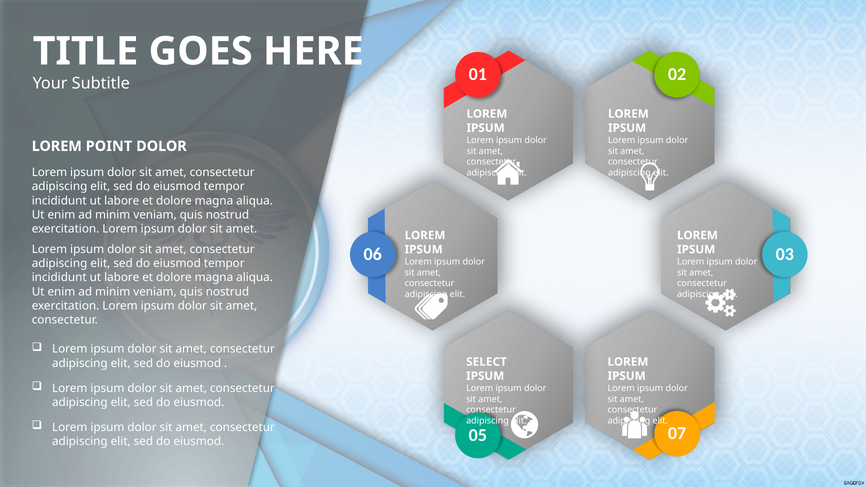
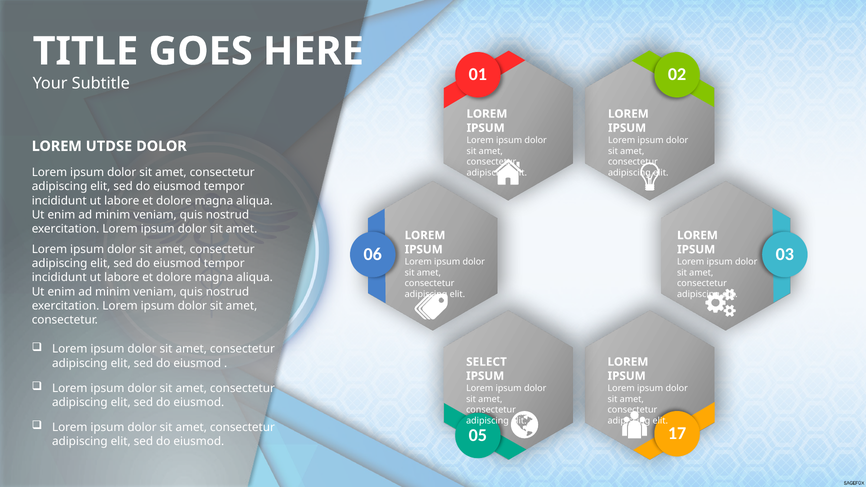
POINT: POINT -> UTDSE (109, 146)
07: 07 -> 17 (677, 433)
